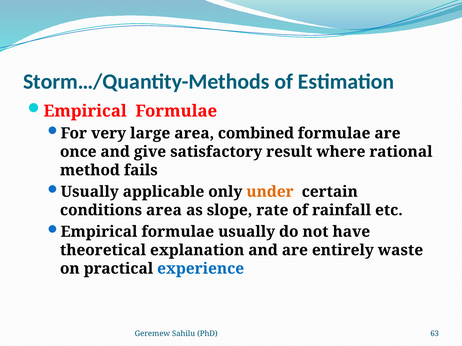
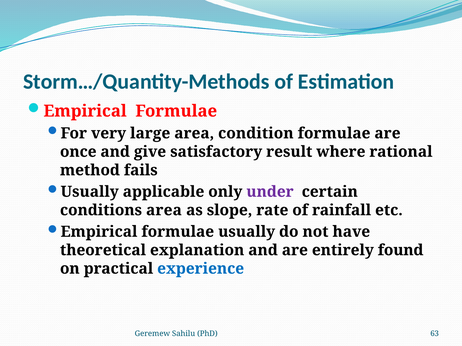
combined: combined -> condition (256, 133)
under colour: orange -> purple (270, 192)
waste: waste -> found (401, 250)
